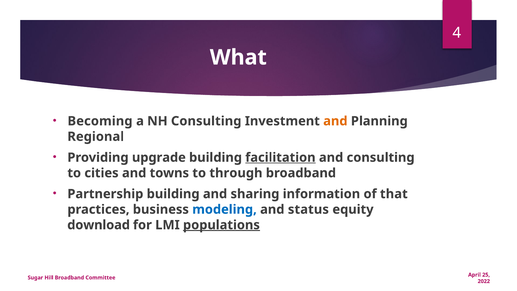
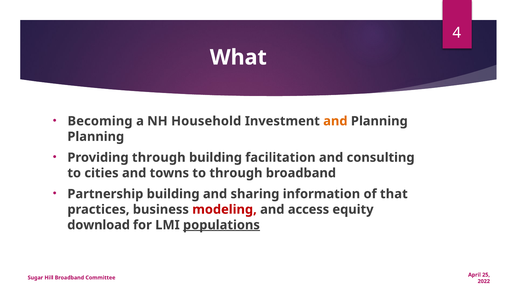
NH Consulting: Consulting -> Household (206, 121)
Regional: Regional -> Planning (96, 137)
Providing upgrade: upgrade -> through (159, 157)
facilitation underline: present -> none (280, 157)
modeling colour: blue -> red (225, 209)
status: status -> access (308, 209)
